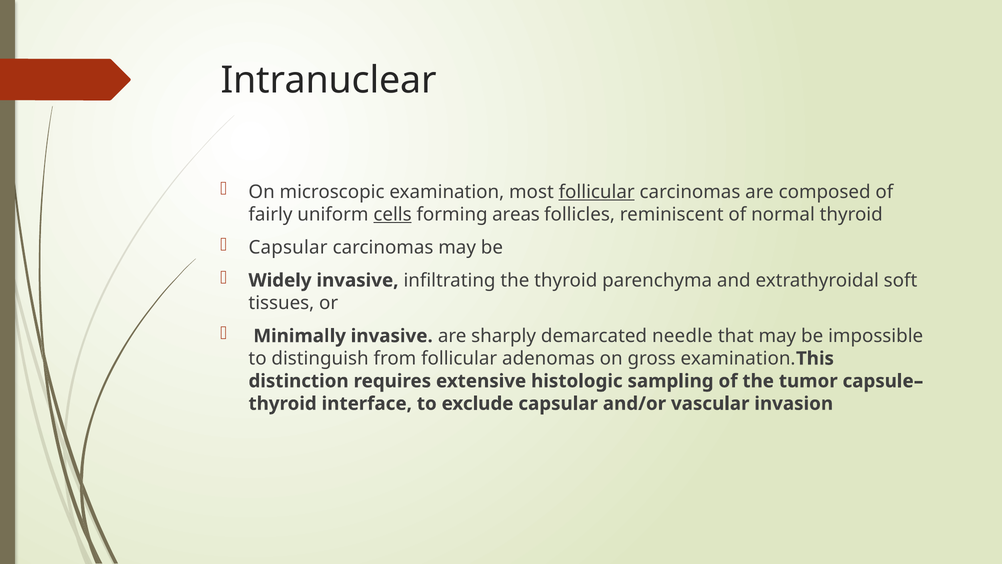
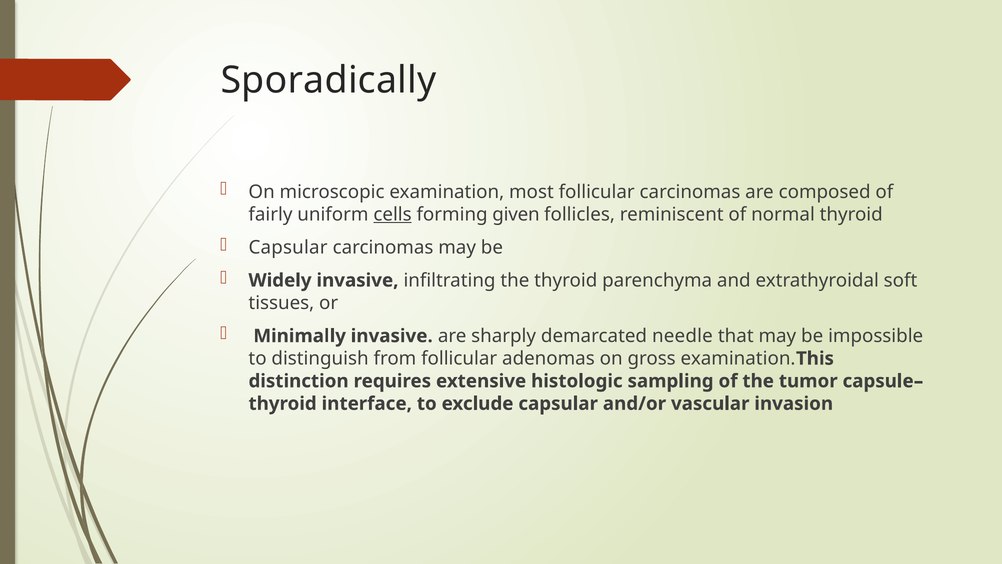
Intranuclear: Intranuclear -> Sporadically (329, 80)
follicular underline: present -> none (597, 192)
areas: areas -> given (516, 214)
